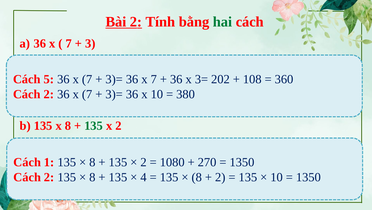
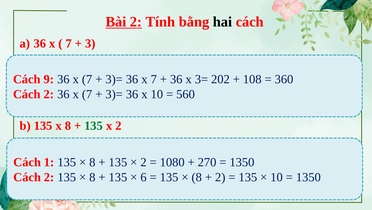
hai colour: green -> black (223, 22)
5: 5 -> 9 (49, 79)
380: 380 -> 560 (186, 94)
4: 4 -> 6 (143, 177)
